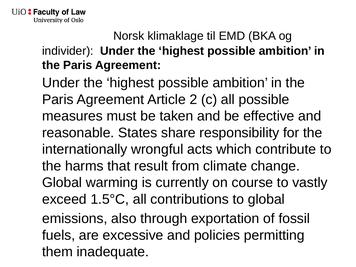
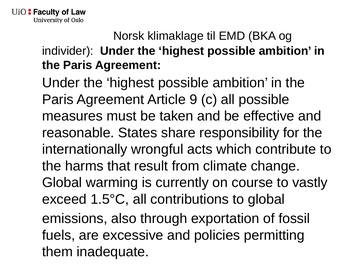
2: 2 -> 9 (193, 100)
